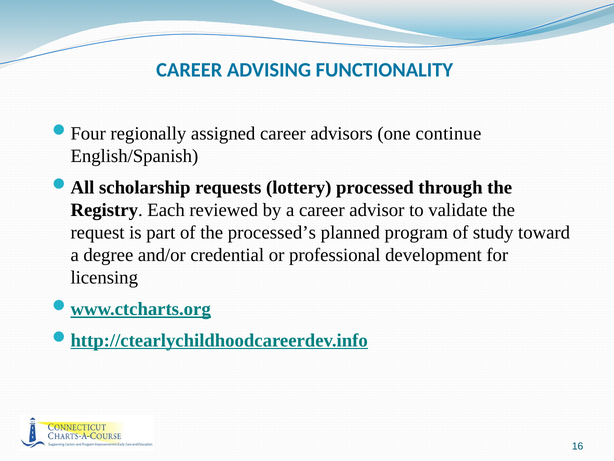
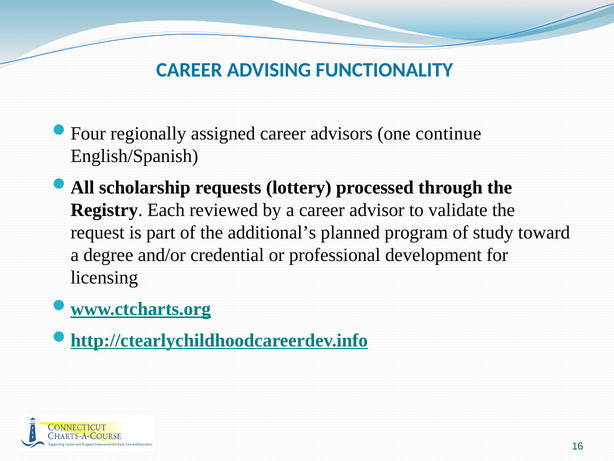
processed’s: processed’s -> additional’s (272, 232)
